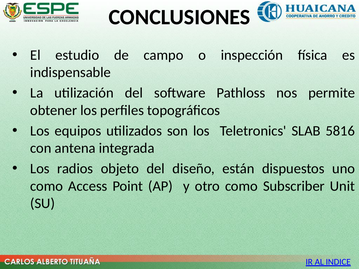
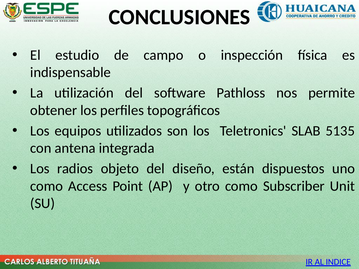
5816: 5816 -> 5135 (340, 131)
